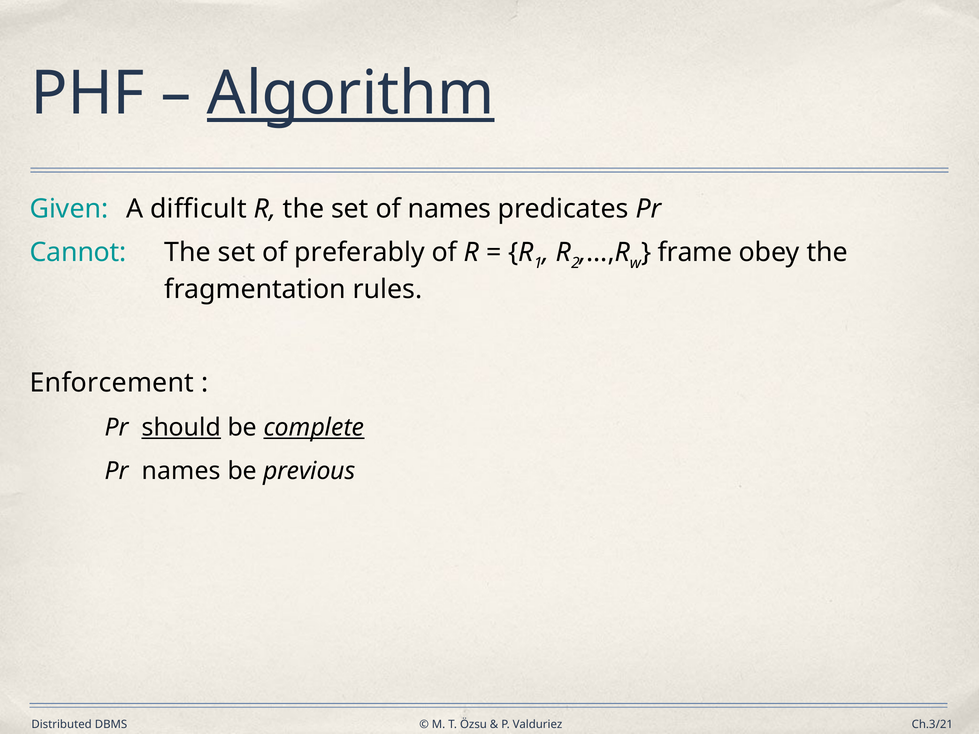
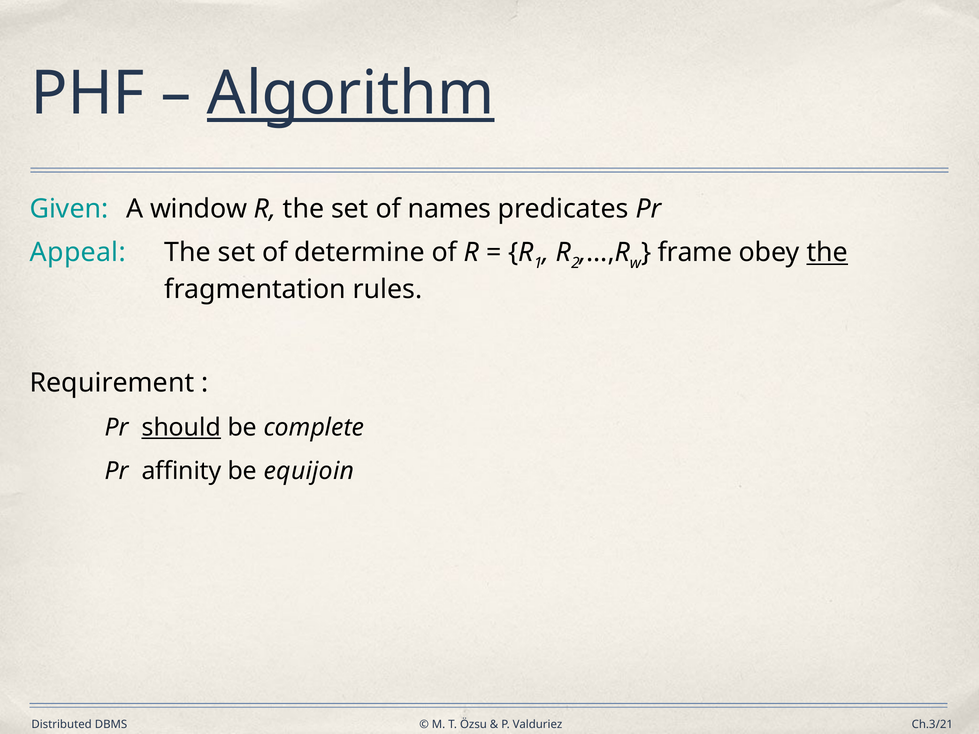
difficult: difficult -> window (199, 209)
Cannot: Cannot -> Appeal (78, 253)
preferably: preferably -> determine (360, 253)
the underline: none -> present (827, 253)
Enforcement: Enforcement -> Requirement (112, 383)
complete underline: present -> none (314, 428)
Pr names: names -> affinity (181, 471)
previous: previous -> equijoin (309, 471)
